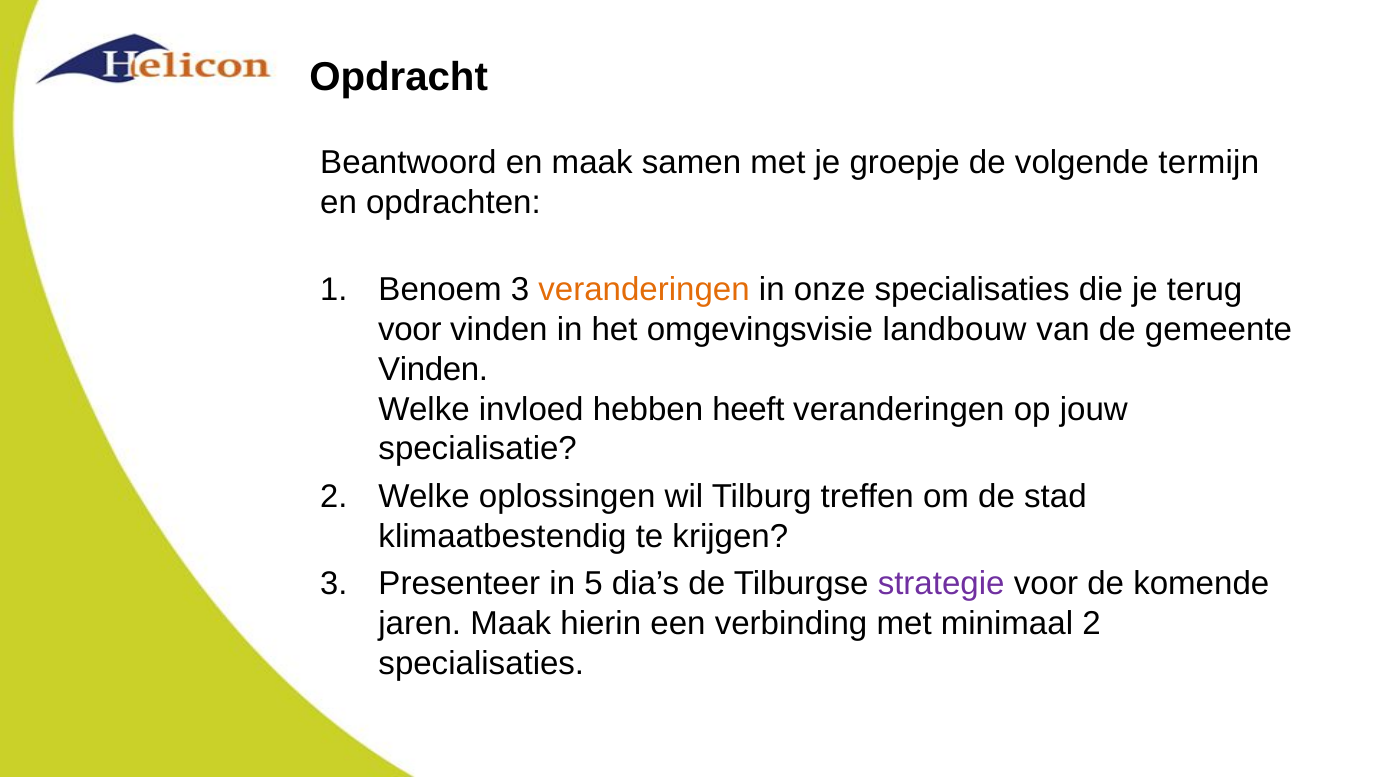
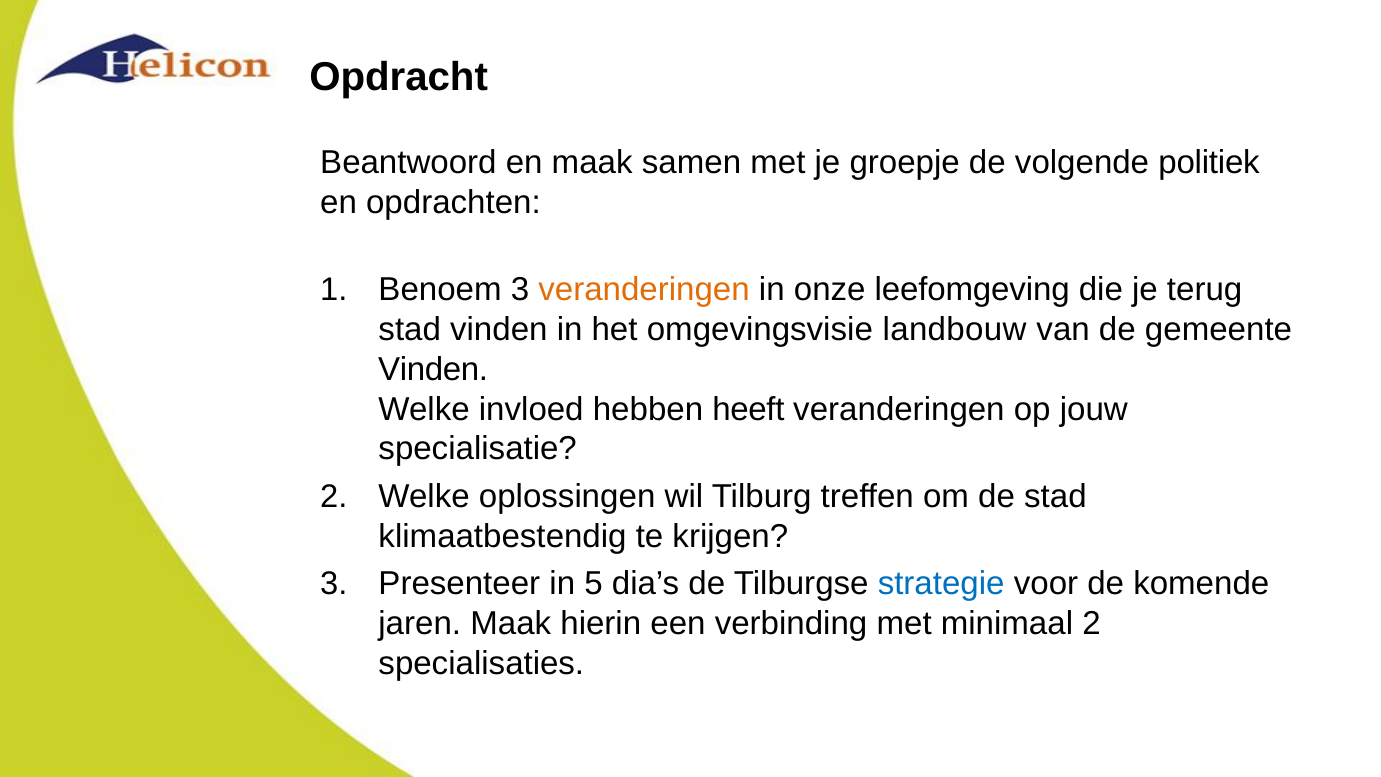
termijn: termijn -> politiek (1209, 163)
onze specialisaties: specialisaties -> leefomgeving (972, 290)
voor: voor -> stad (410, 330)
strategie colour: purple -> blue (941, 584)
